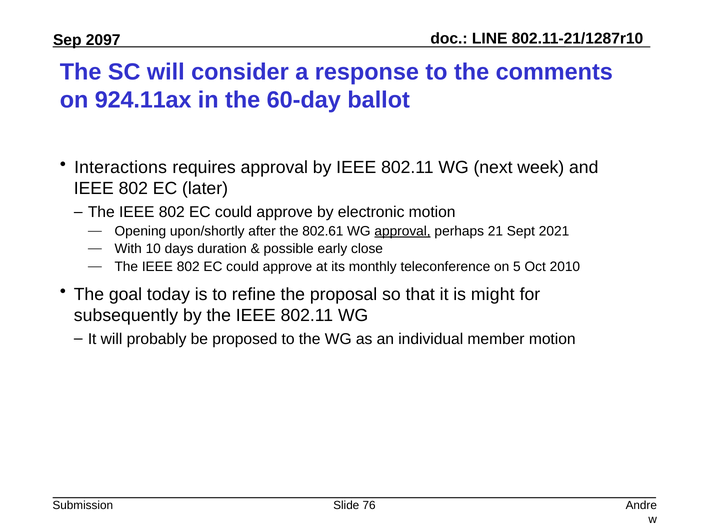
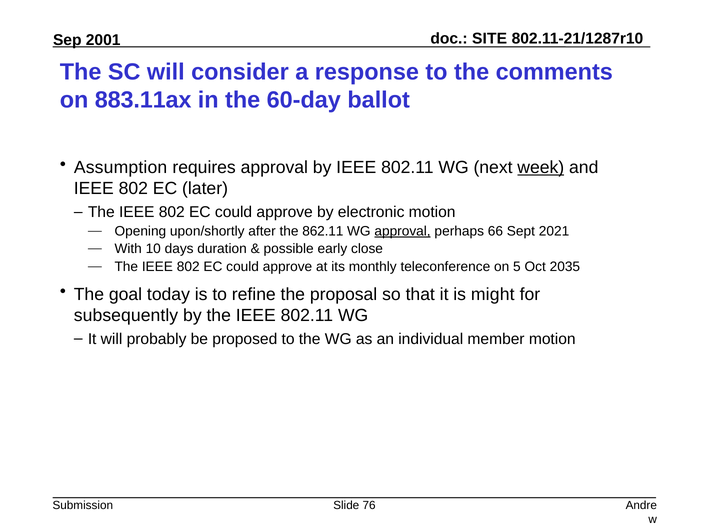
LINE: LINE -> SITE (490, 39)
2097: 2097 -> 2001 (103, 40)
924.11ax: 924.11ax -> 883.11ax (143, 100)
Interactions: Interactions -> Assumption (121, 168)
week underline: none -> present (541, 168)
802.61: 802.61 -> 862.11 (323, 231)
21: 21 -> 66 (495, 231)
2010: 2010 -> 2035 (565, 267)
